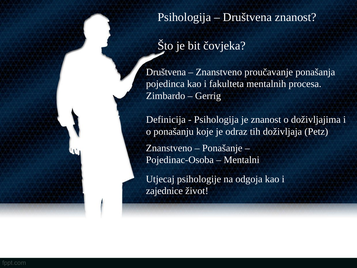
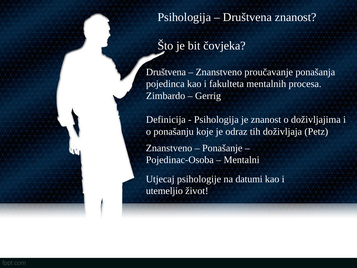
odgoja: odgoja -> datumi (249, 179)
zajednice: zajednice -> utemeljio (164, 191)
